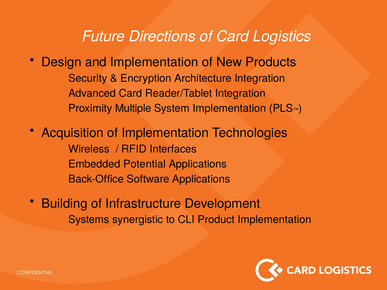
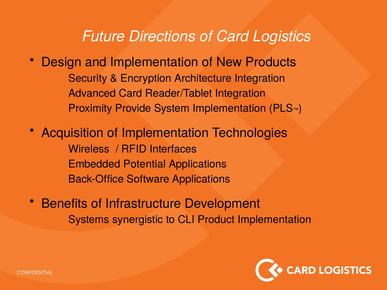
Multiple: Multiple -> Provide (133, 108)
Building: Building -> Benefits (64, 204)
